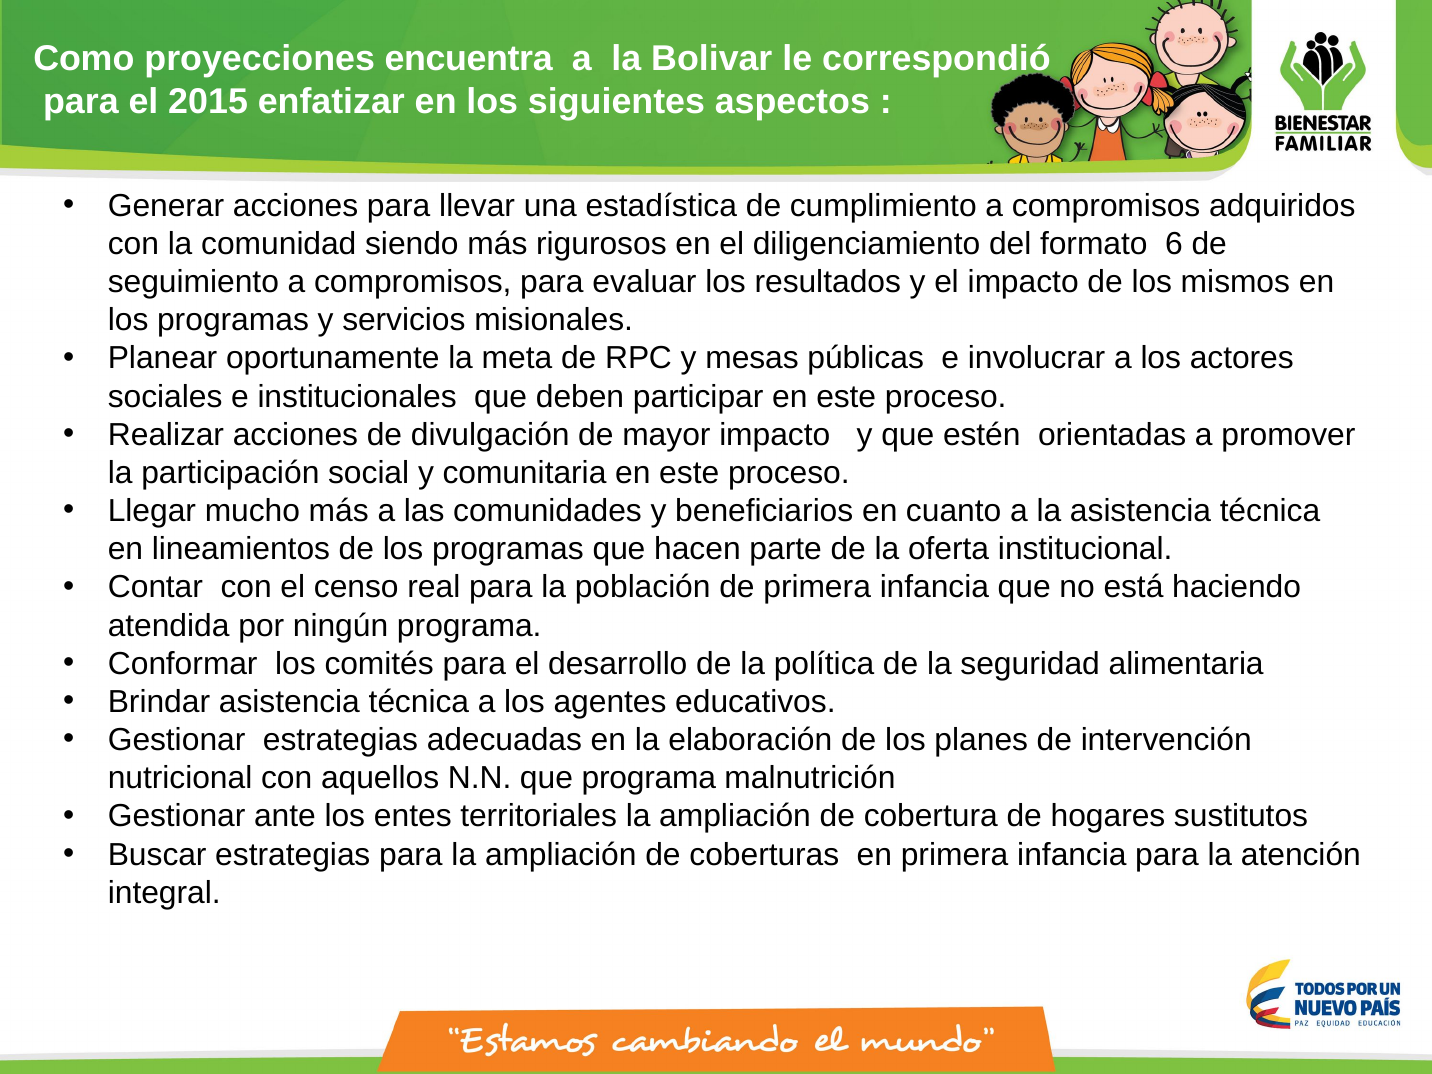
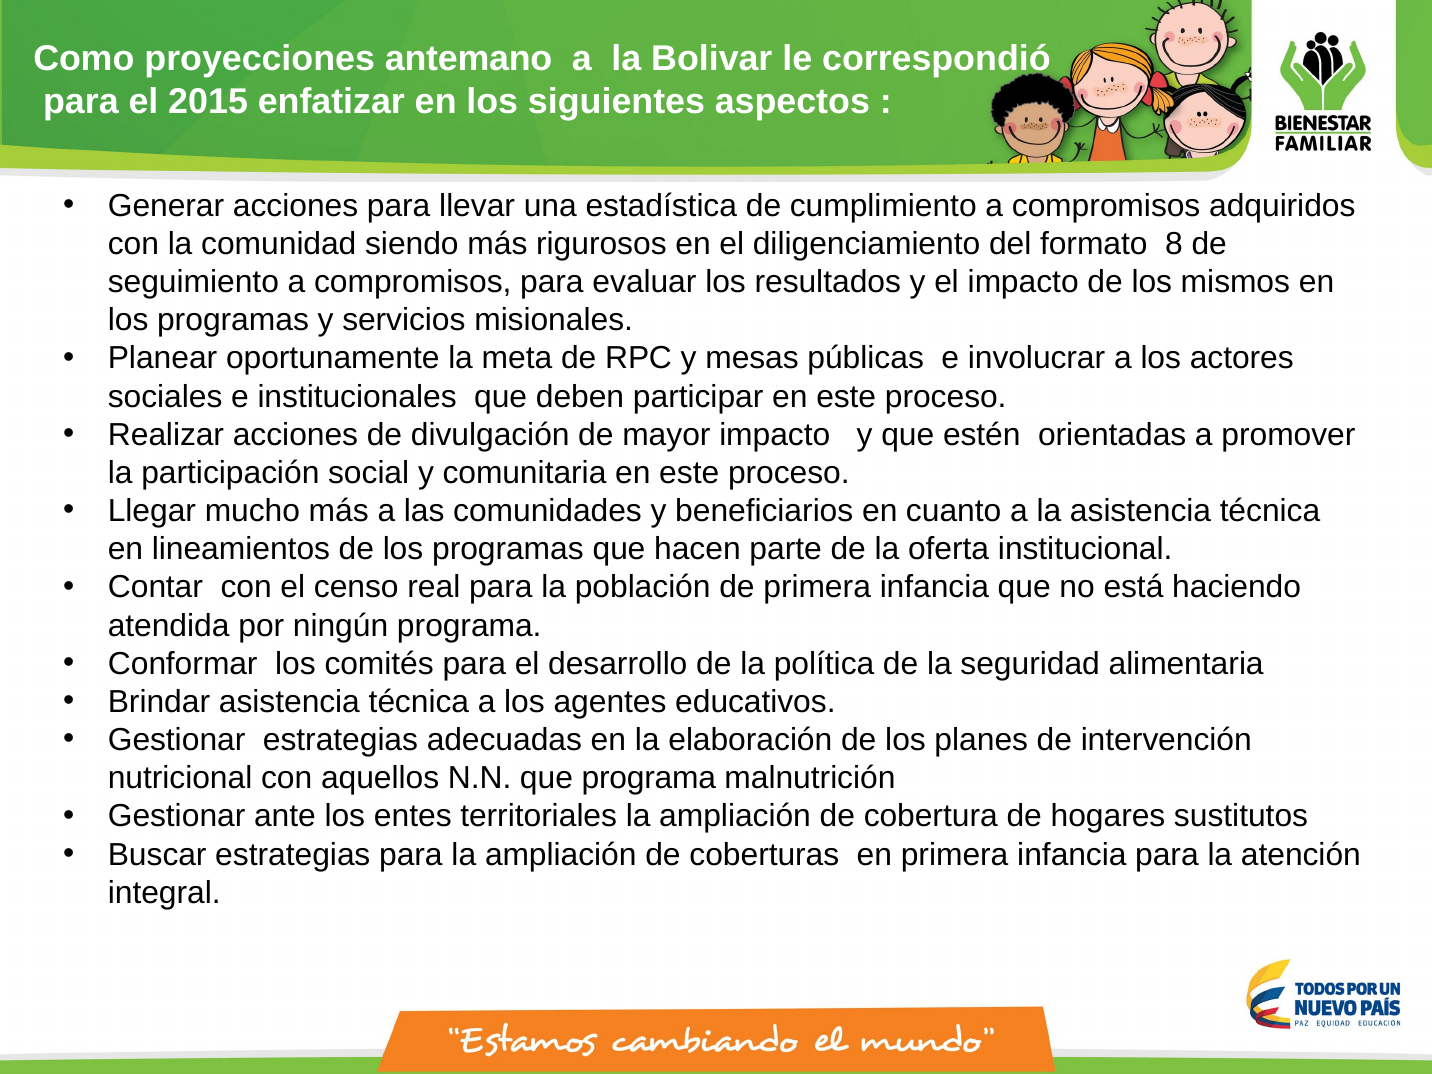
encuentra: encuentra -> antemano (469, 59)
6: 6 -> 8 (1174, 244)
